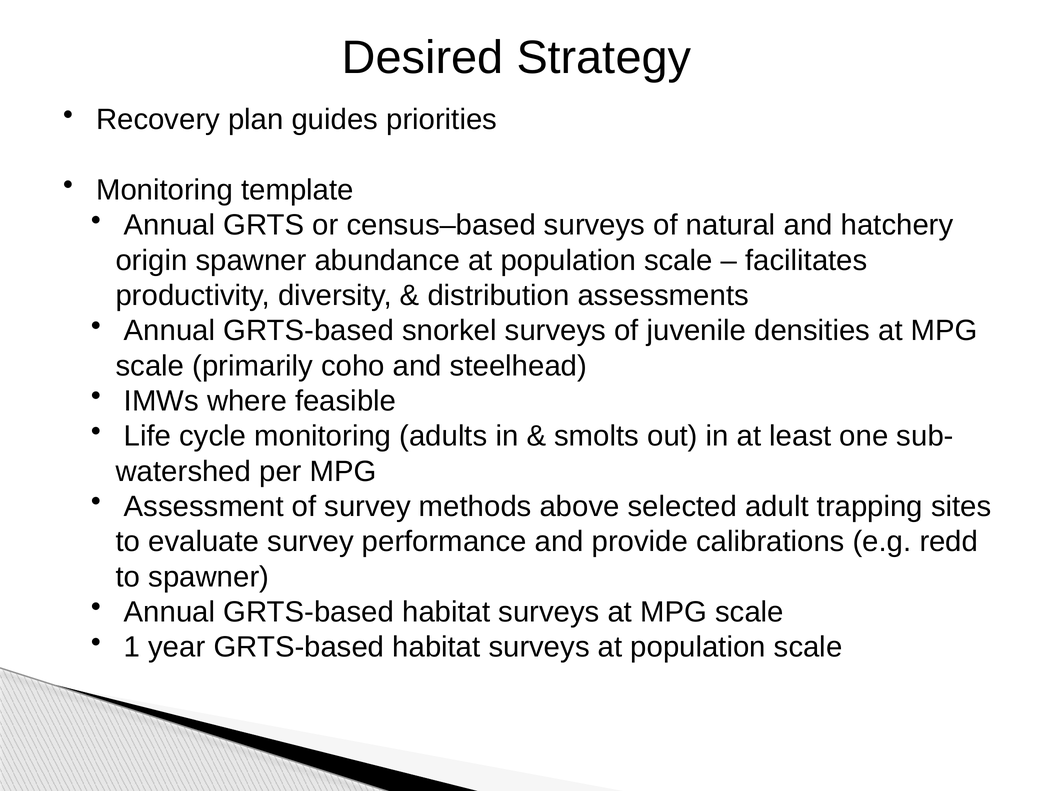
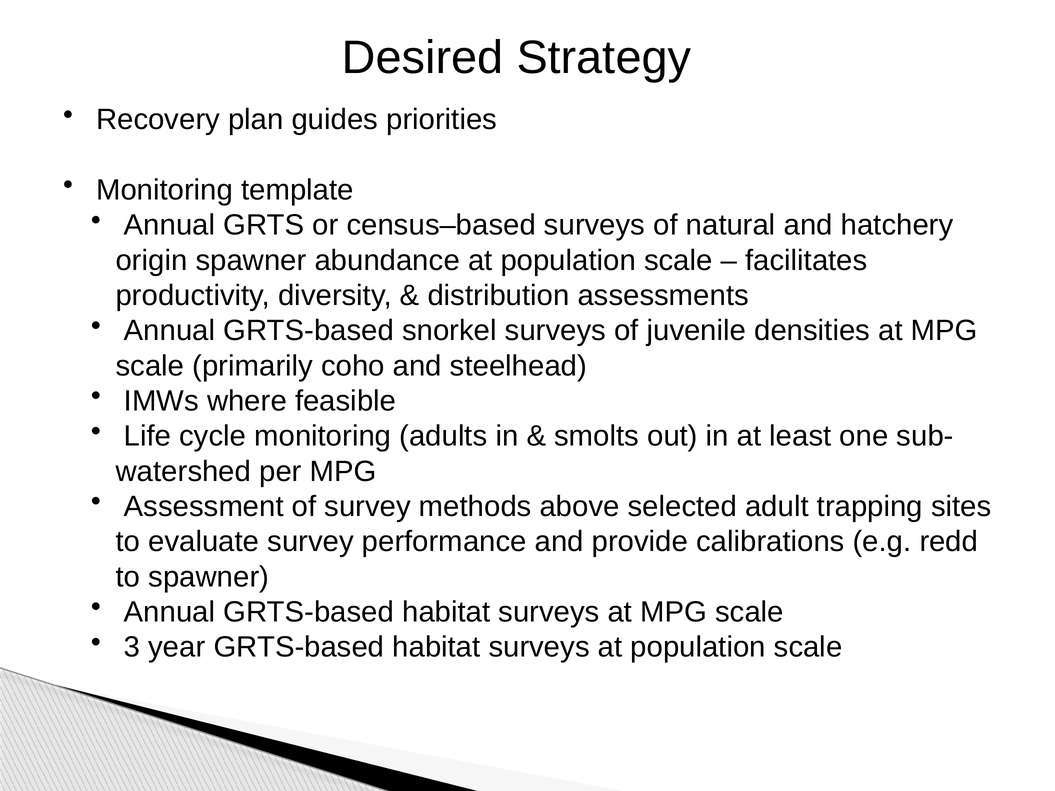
1: 1 -> 3 (132, 647)
